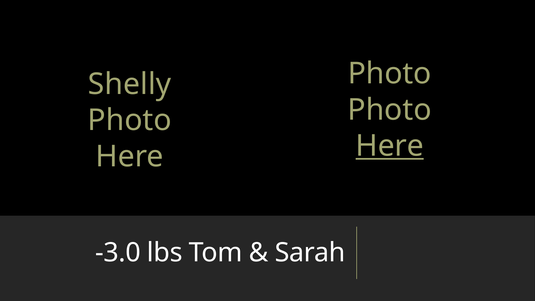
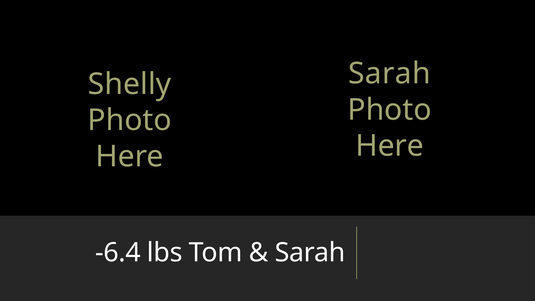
Photo: Photo -> Sarah (389, 74)
Here underline: present -> none (390, 146)
-3.0: -3.0 -> -6.4 (118, 253)
